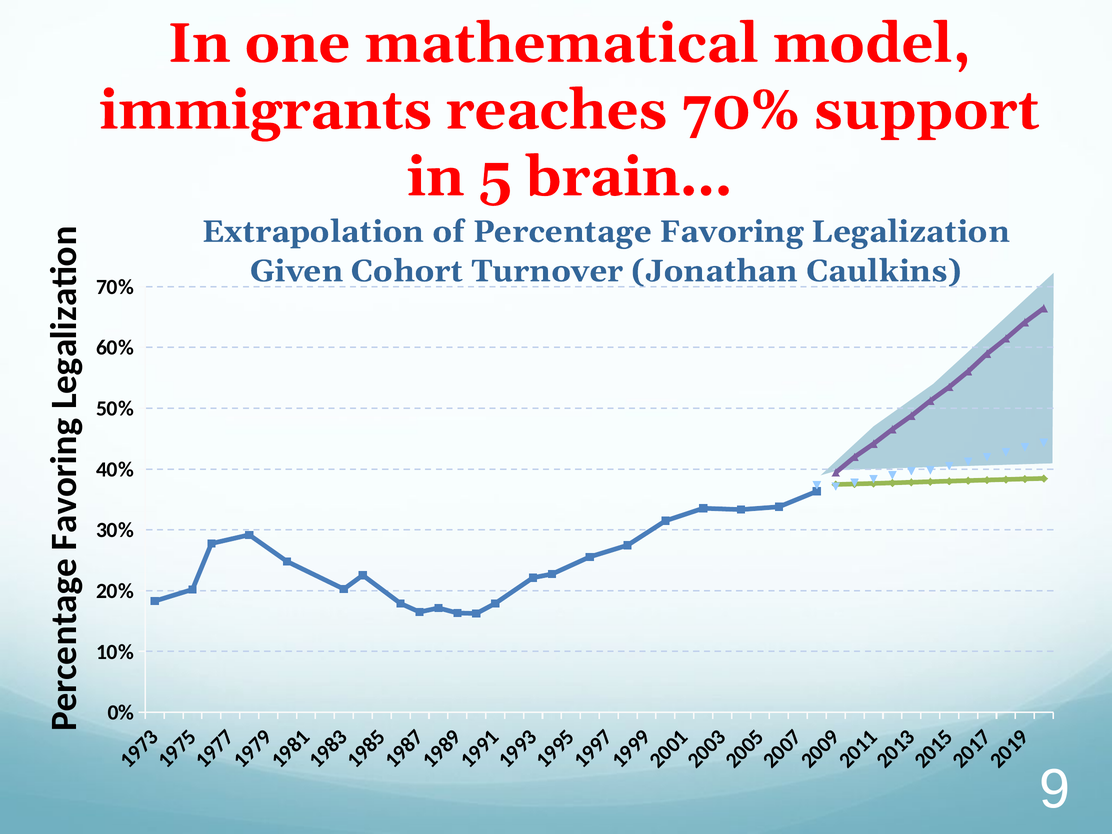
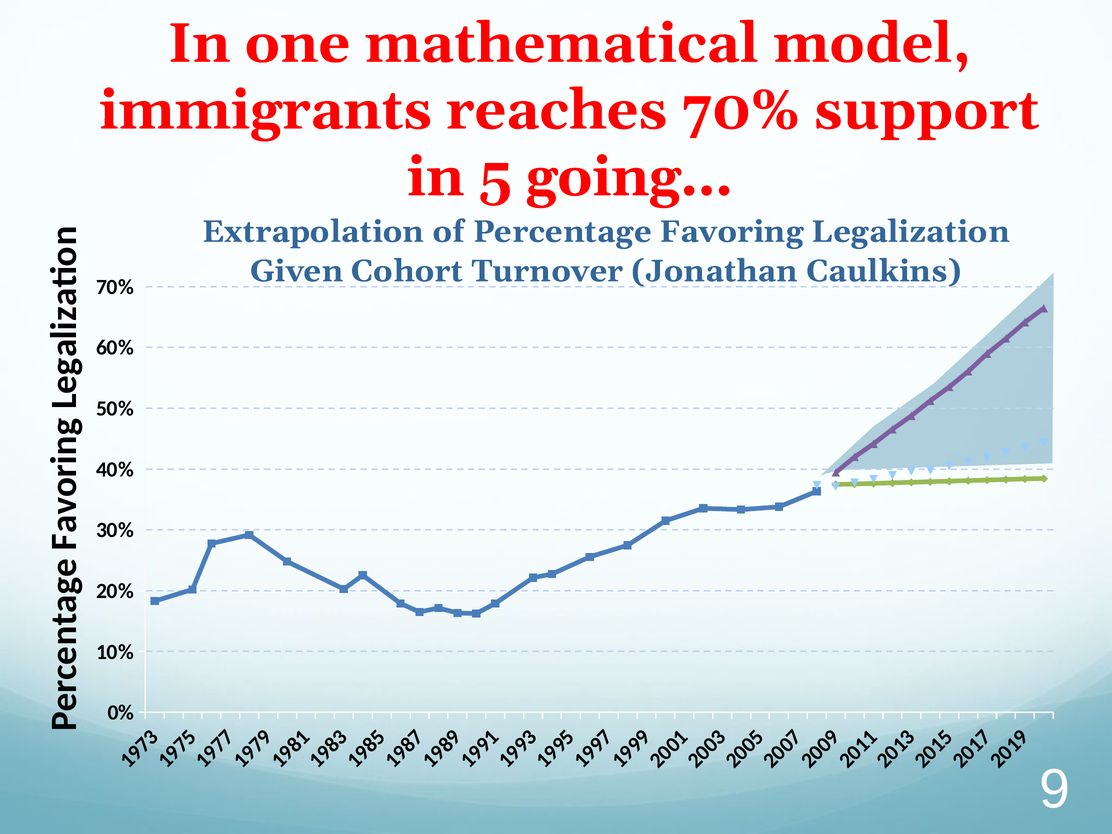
brain…: brain… -> going… (629, 177)
